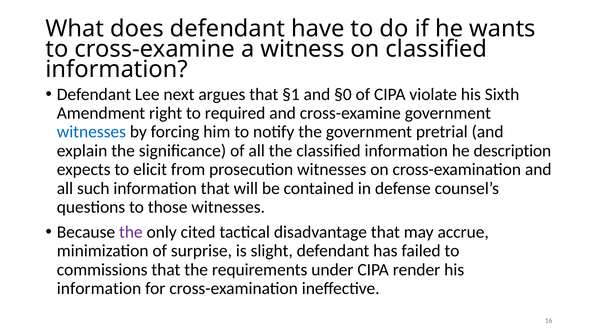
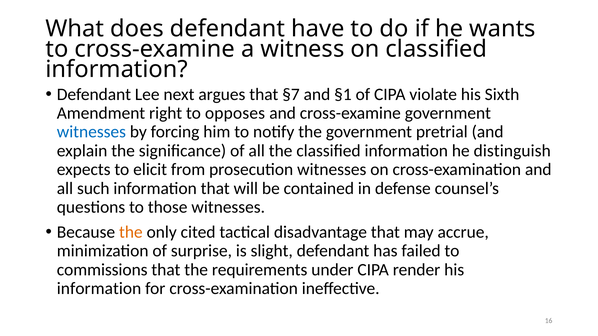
§1: §1 -> §7 (291, 94)
§0: §0 -> §1 (343, 94)
required: required -> opposes (235, 113)
description: description -> distinguish (512, 151)
the colour: purple -> orange (131, 232)
